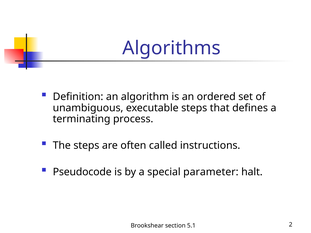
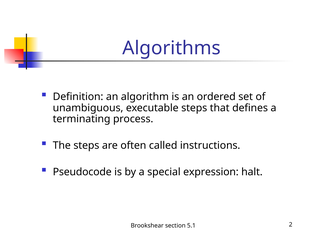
parameter: parameter -> expression (211, 172)
